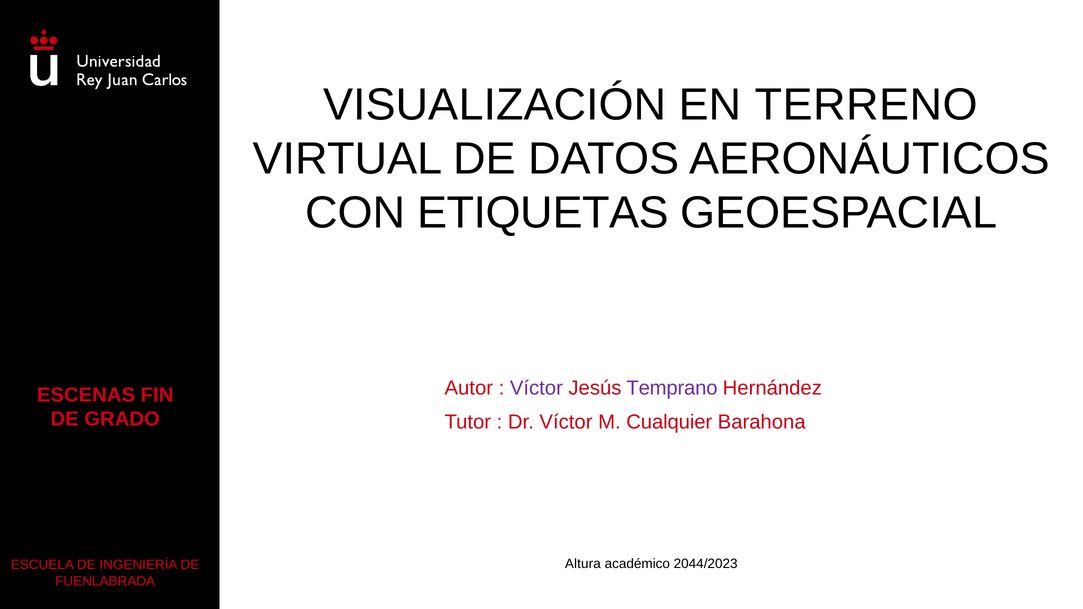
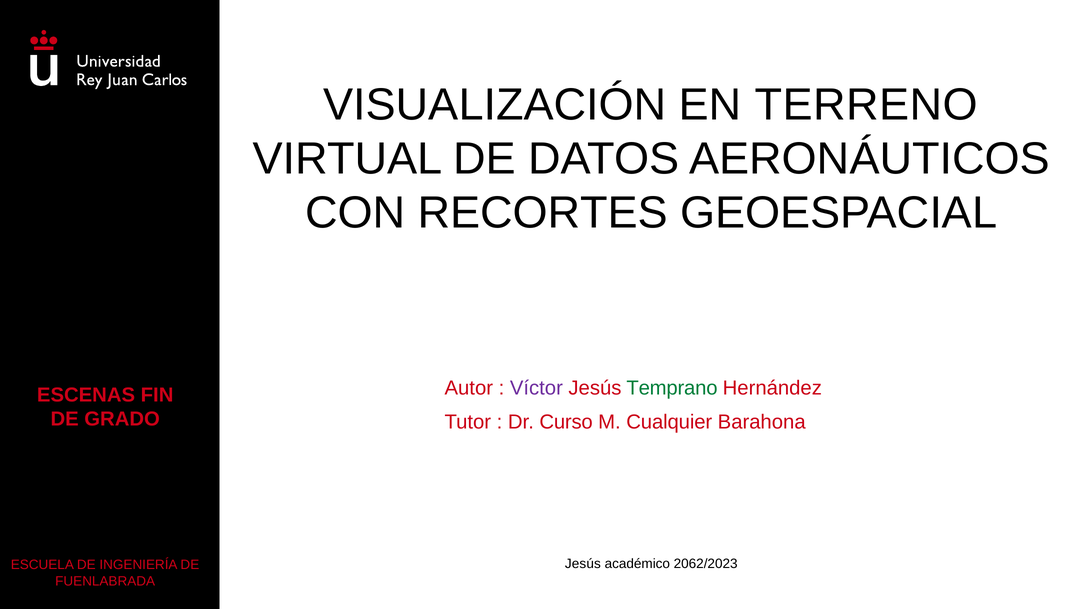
ETIQUETAS: ETIQUETAS -> RECORTES (543, 213)
Temprano colour: purple -> green (672, 388)
Dr Víctor: Víctor -> Curso (566, 422)
Altura: Altura -> Jesús (583, 564)
2044/2023: 2044/2023 -> 2062/2023 (706, 564)
